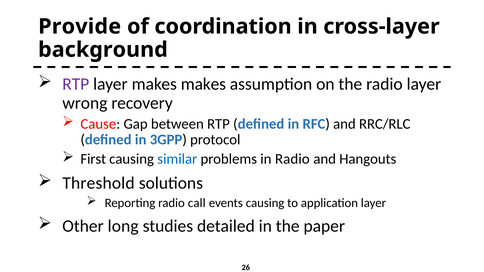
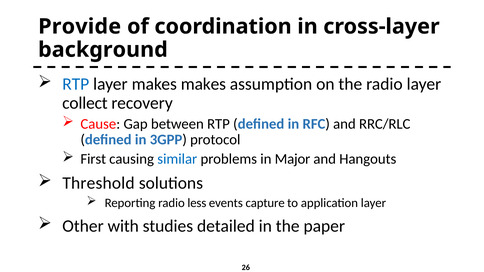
RTP colour: purple -> blue (76, 84)
wrong: wrong -> collect (85, 103)
in Radio: Radio -> Major (293, 159)
call: call -> less (197, 203)
events causing: causing -> capture (265, 203)
long: long -> with (123, 226)
